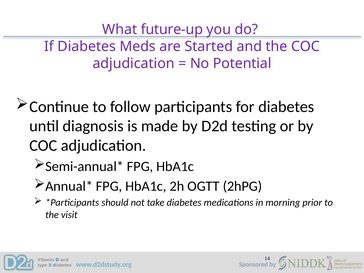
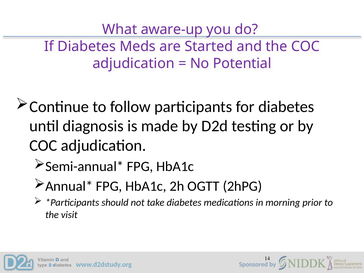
future-up: future-up -> aware-up (172, 30)
